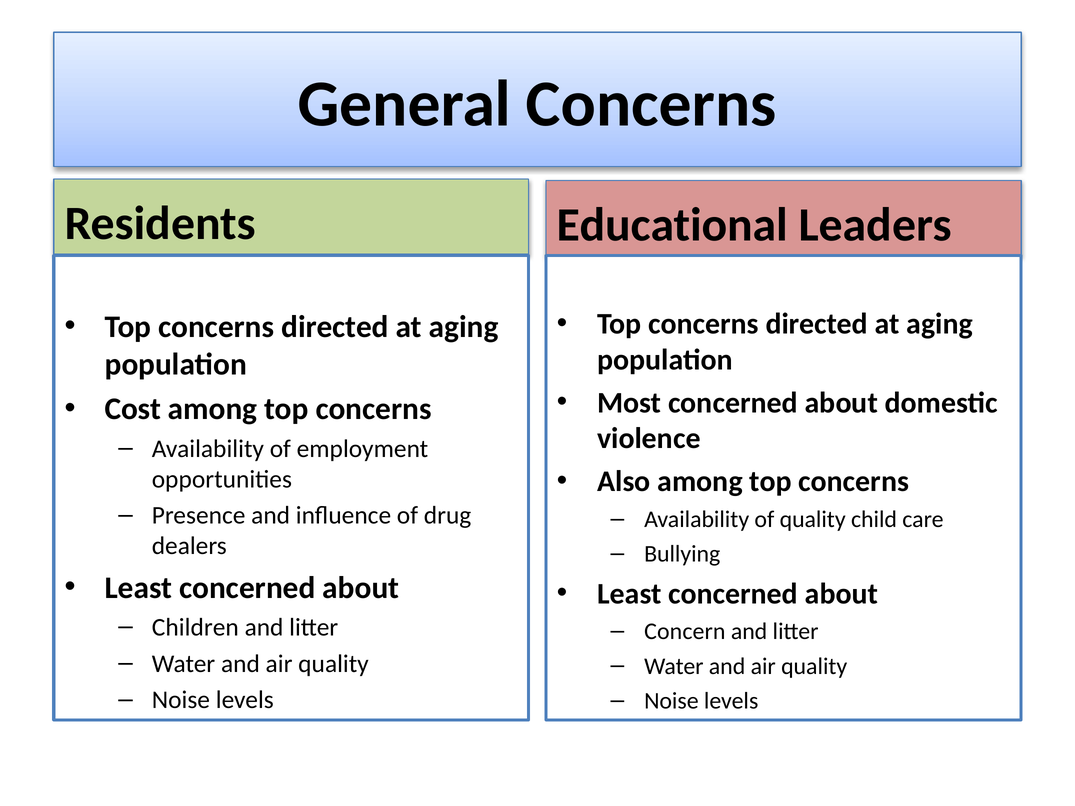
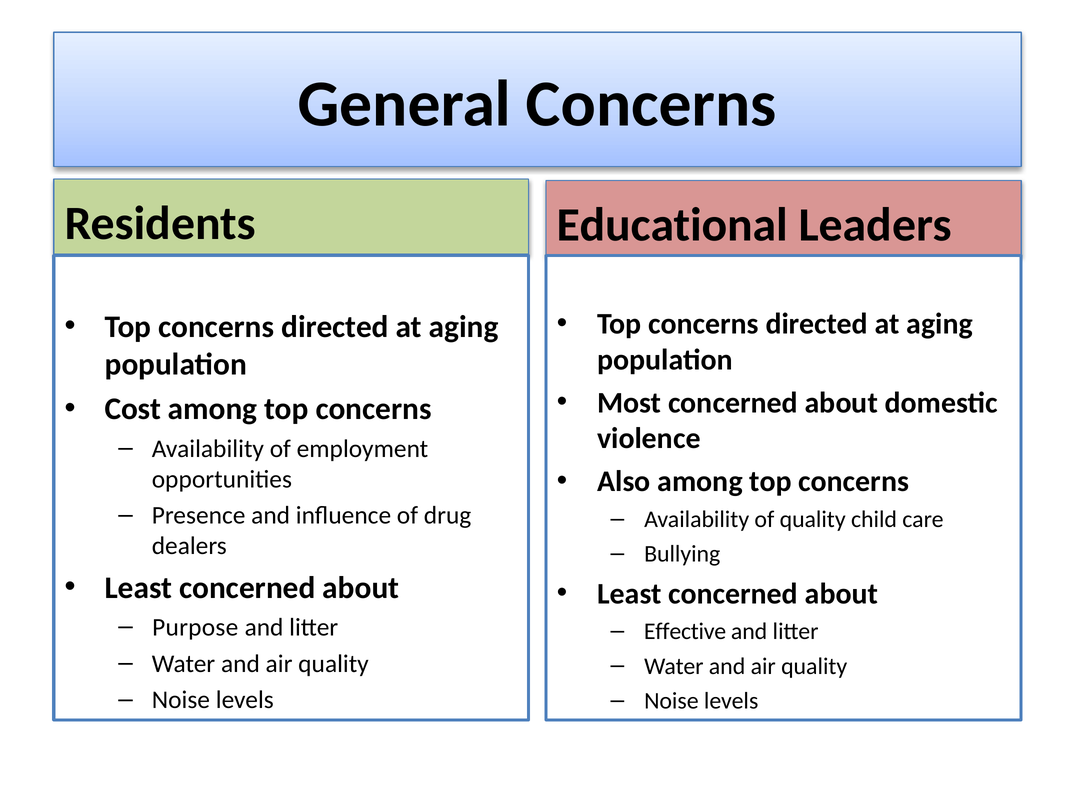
Children: Children -> Purpose (195, 627)
Concern: Concern -> Effective (685, 632)
